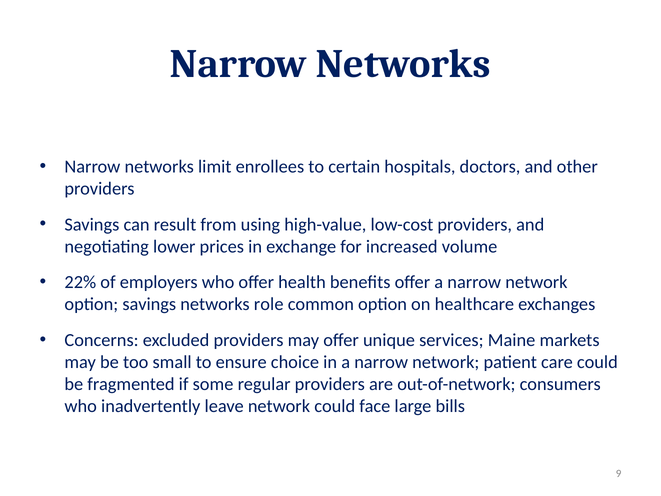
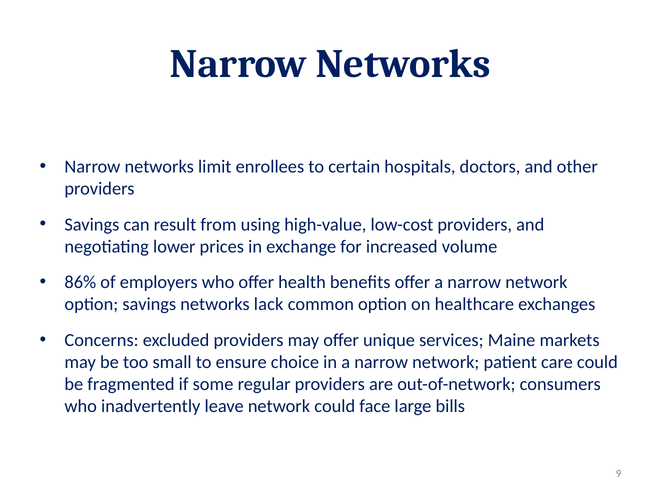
22%: 22% -> 86% (80, 282)
role: role -> lack (269, 304)
